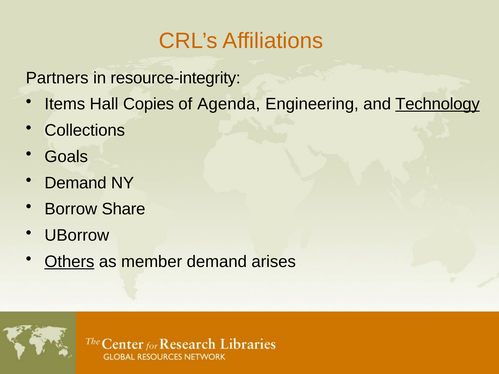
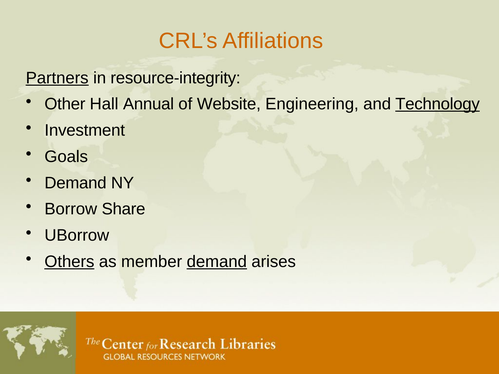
Partners underline: none -> present (57, 78)
Items: Items -> Other (65, 104)
Copies: Copies -> Annual (149, 104)
Agenda: Agenda -> Website (229, 104)
Collections: Collections -> Investment (85, 130)
demand underline: none -> present (217, 262)
